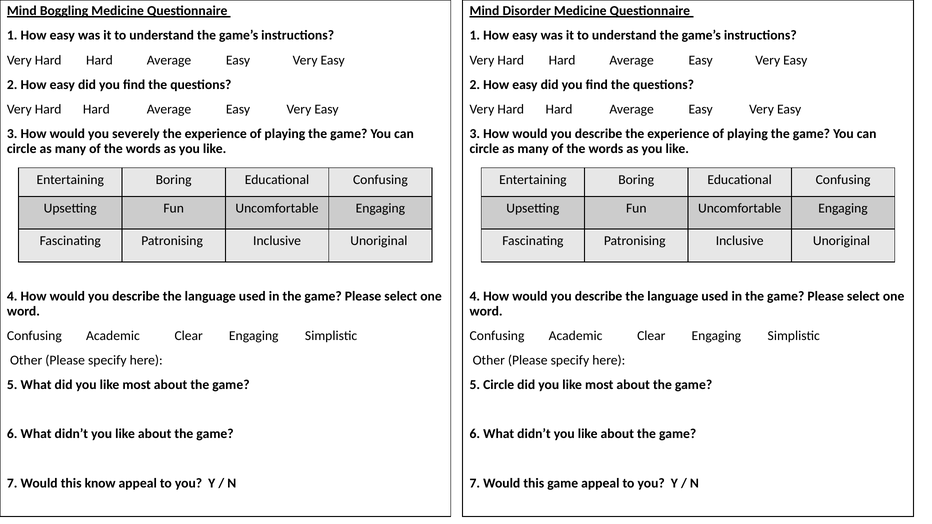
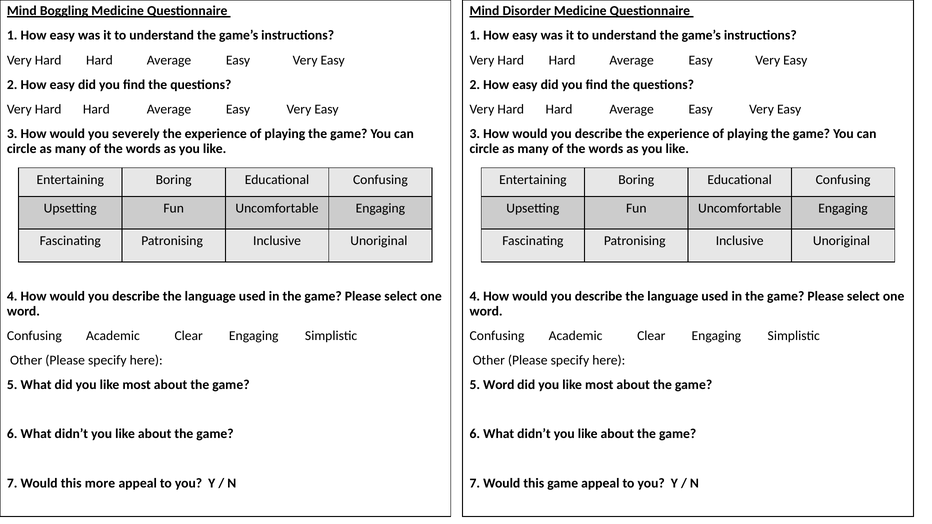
5 Circle: Circle -> Word (499, 385)
know: know -> more (100, 483)
